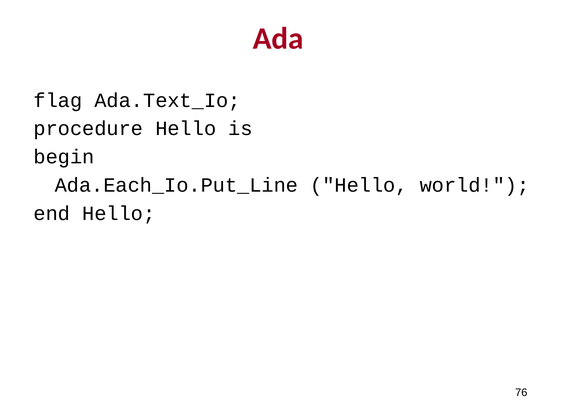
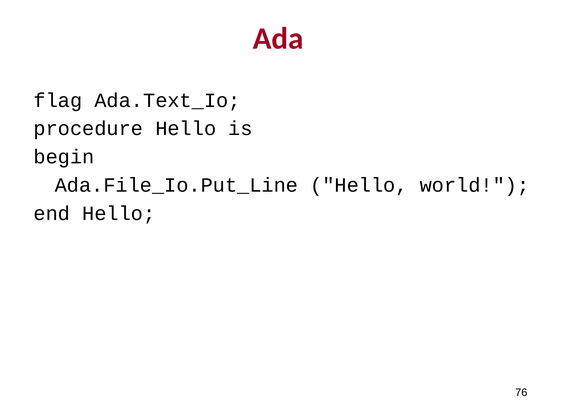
Ada.Each_Io.Put_Line: Ada.Each_Io.Put_Line -> Ada.File_Io.Put_Line (176, 186)
